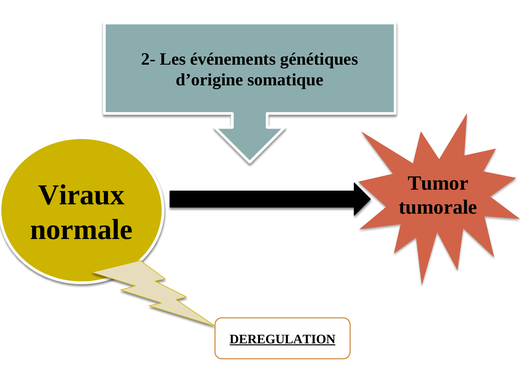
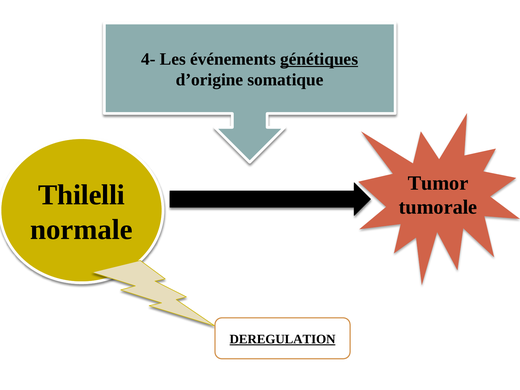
2-: 2- -> 4- (148, 59)
génétiques underline: none -> present (319, 59)
Viraux: Viraux -> Thilelli (82, 195)
